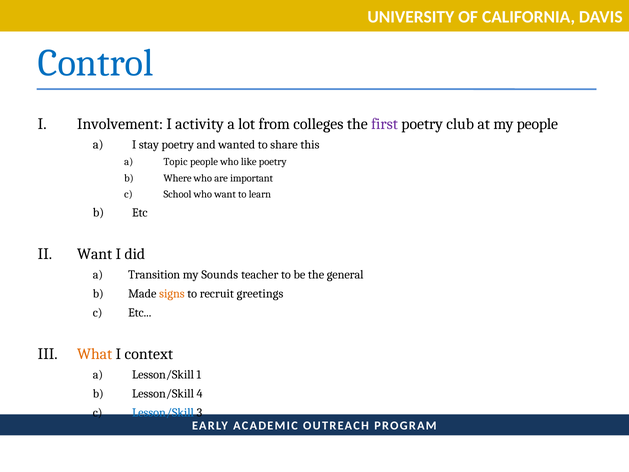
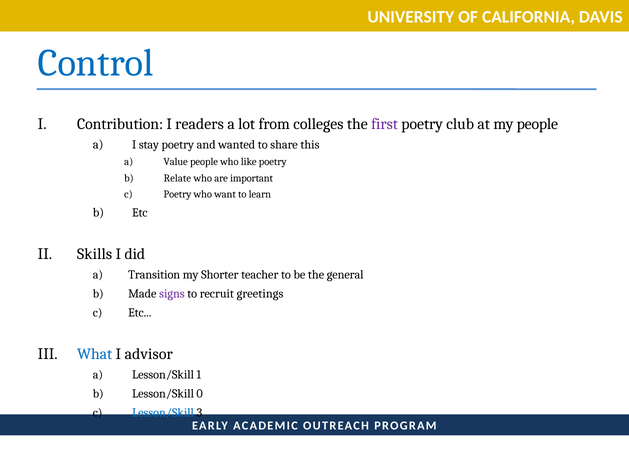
Involvement: Involvement -> Contribution (120, 124)
activity: activity -> readers (200, 124)
Topic: Topic -> Value (176, 162)
Where: Where -> Relate (177, 178)
School: School -> Poetry (177, 194)
Want: Want -> Skills (95, 254)
Sounds: Sounds -> Shorter (220, 275)
signs colour: orange -> purple (172, 294)
What colour: orange -> blue (95, 354)
context: context -> advisor (149, 354)
4: 4 -> 0 (200, 394)
